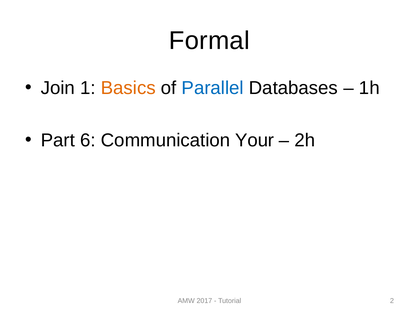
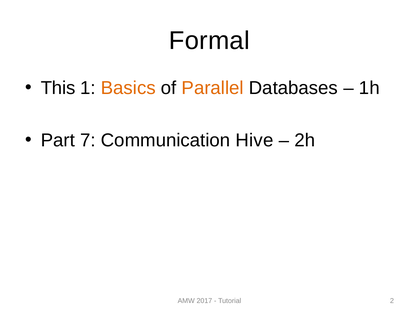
Join: Join -> This (58, 88)
Parallel colour: blue -> orange (213, 88)
6: 6 -> 7 (88, 140)
Your: Your -> Hive (255, 140)
